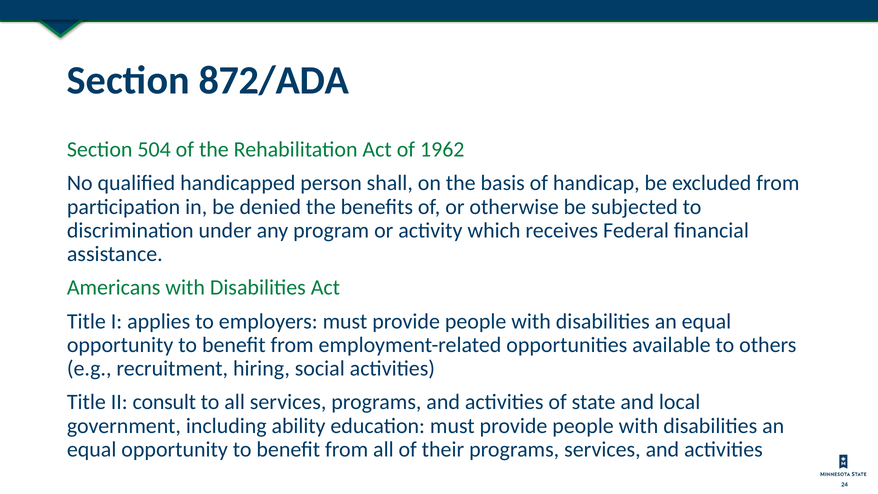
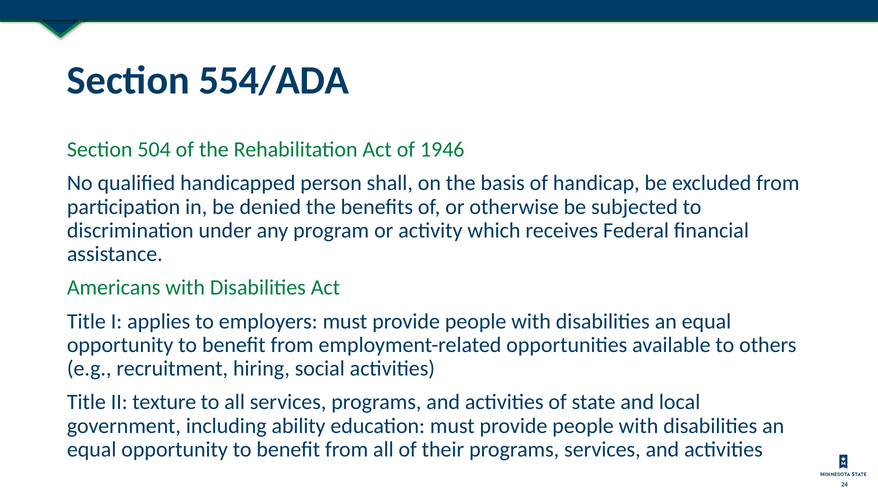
872/ADA: 872/ADA -> 554/ADA (274, 80)
1962: 1962 -> 1946 (442, 149)
consult: consult -> texture (164, 402)
